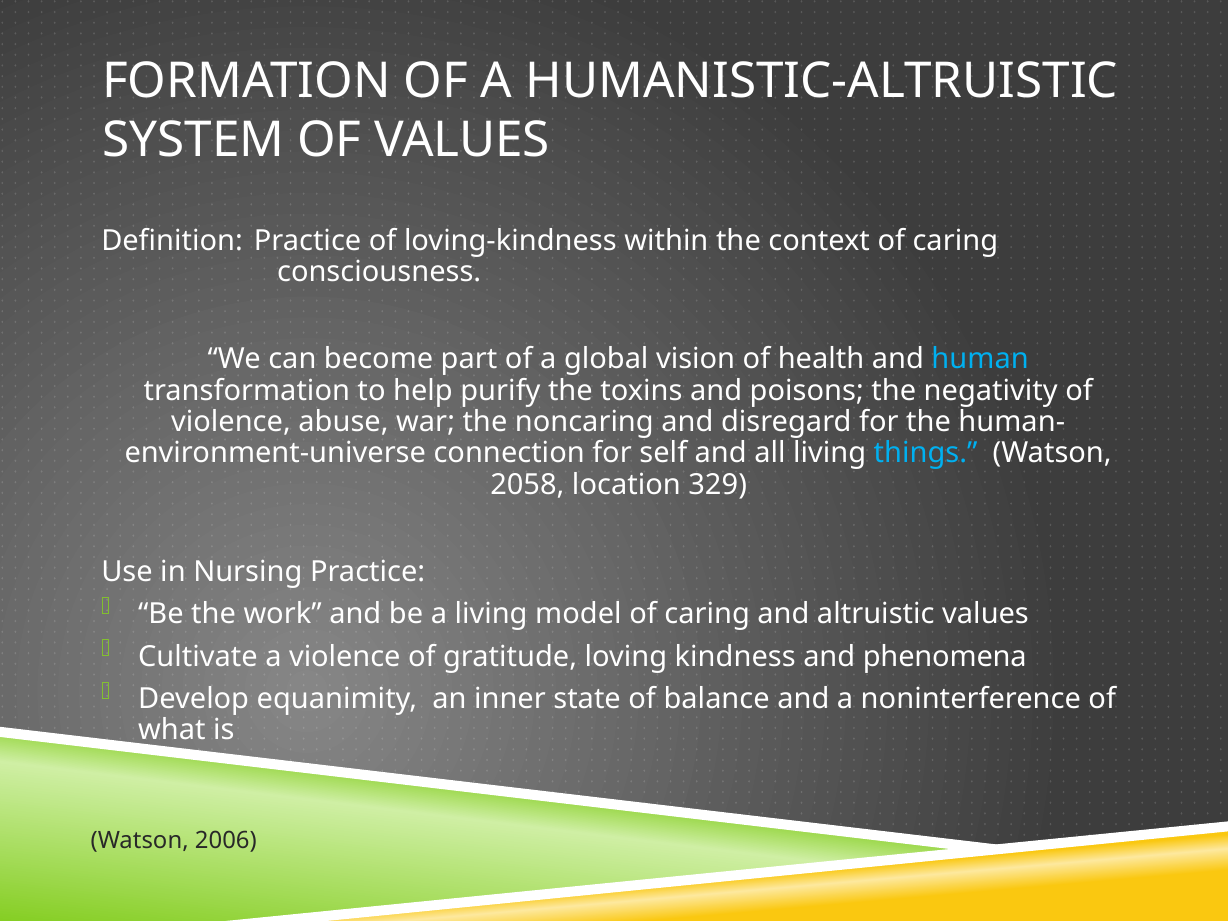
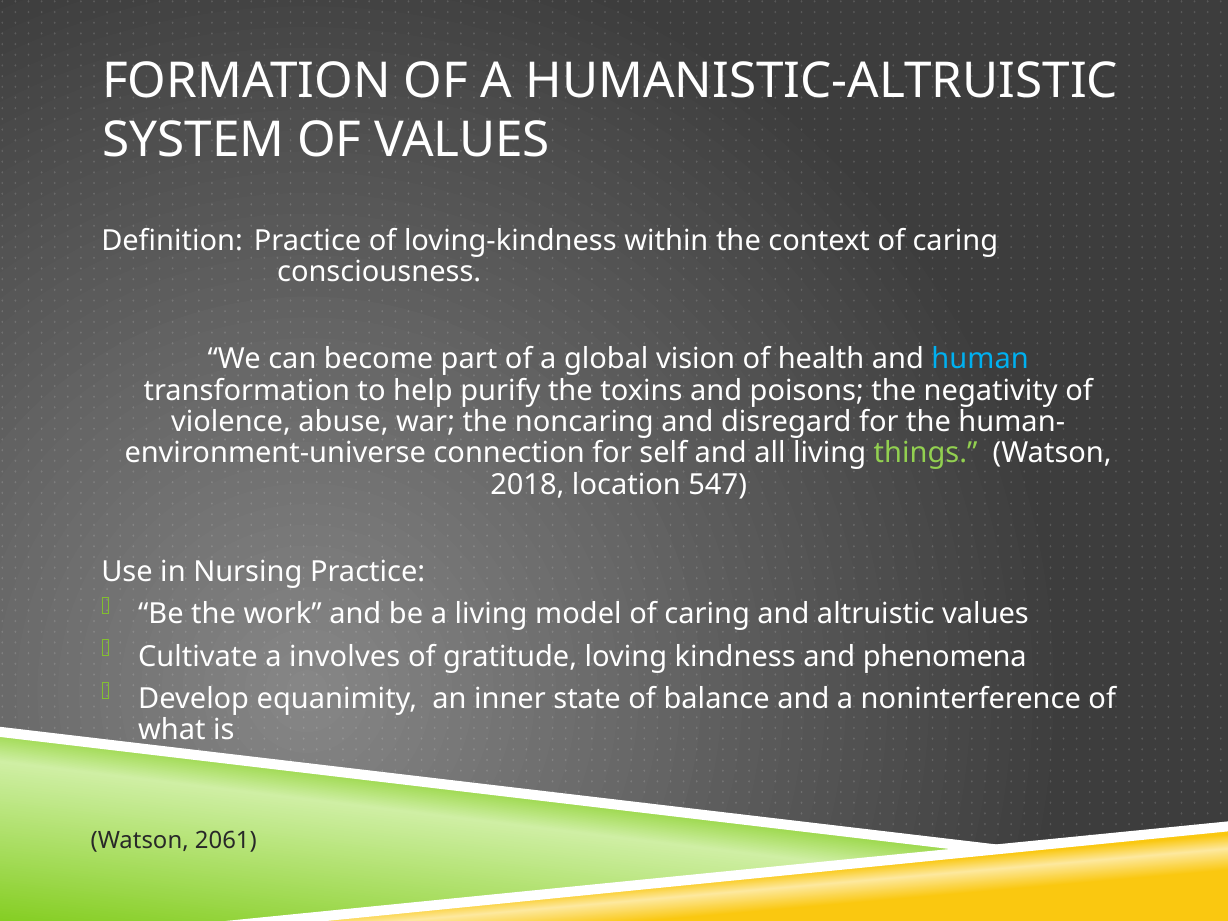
things colour: light blue -> light green (926, 453)
2058: 2058 -> 2018 (527, 485)
329: 329 -> 547 (718, 485)
a violence: violence -> involves (345, 656)
2006: 2006 -> 2061 (226, 841)
